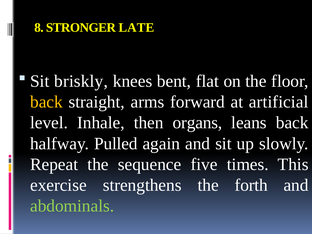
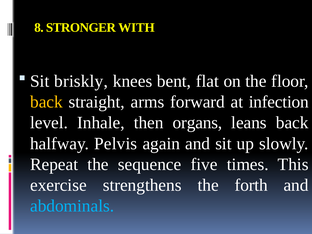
LATE: LATE -> WITH (136, 28)
artificial: artificial -> infection (279, 102)
Pulled: Pulled -> Pelvis (116, 144)
abdominals colour: light green -> light blue (72, 206)
